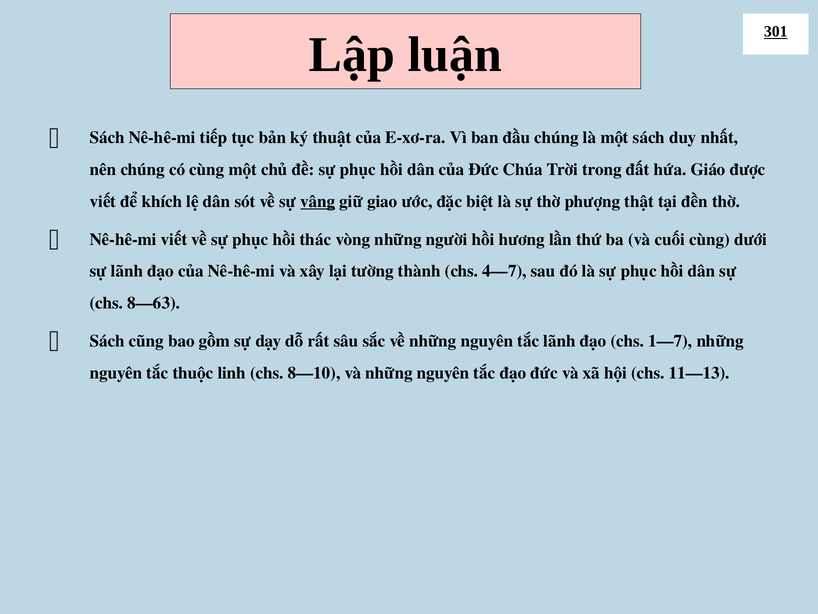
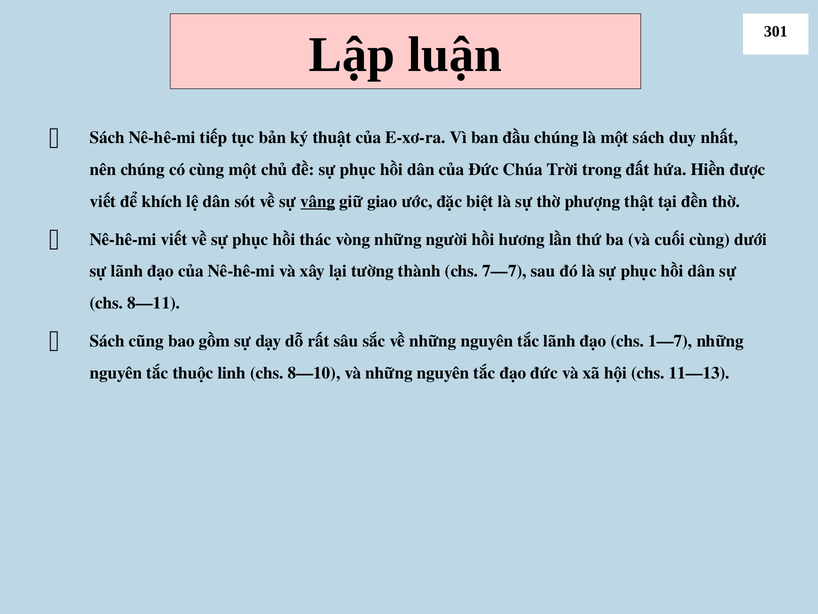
301 underline: present -> none (776, 31)
Giáo: Giáo -> Hiền (708, 170)
4—7: 4—7 -> 7—7 (504, 271)
8—63: 8—63 -> 8—11 (154, 303)
